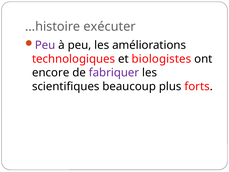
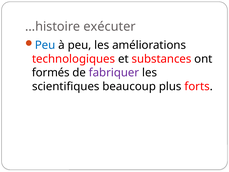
Peu colour: purple -> blue (45, 45)
biologistes: biologistes -> substances (161, 59)
encore: encore -> formés (51, 73)
